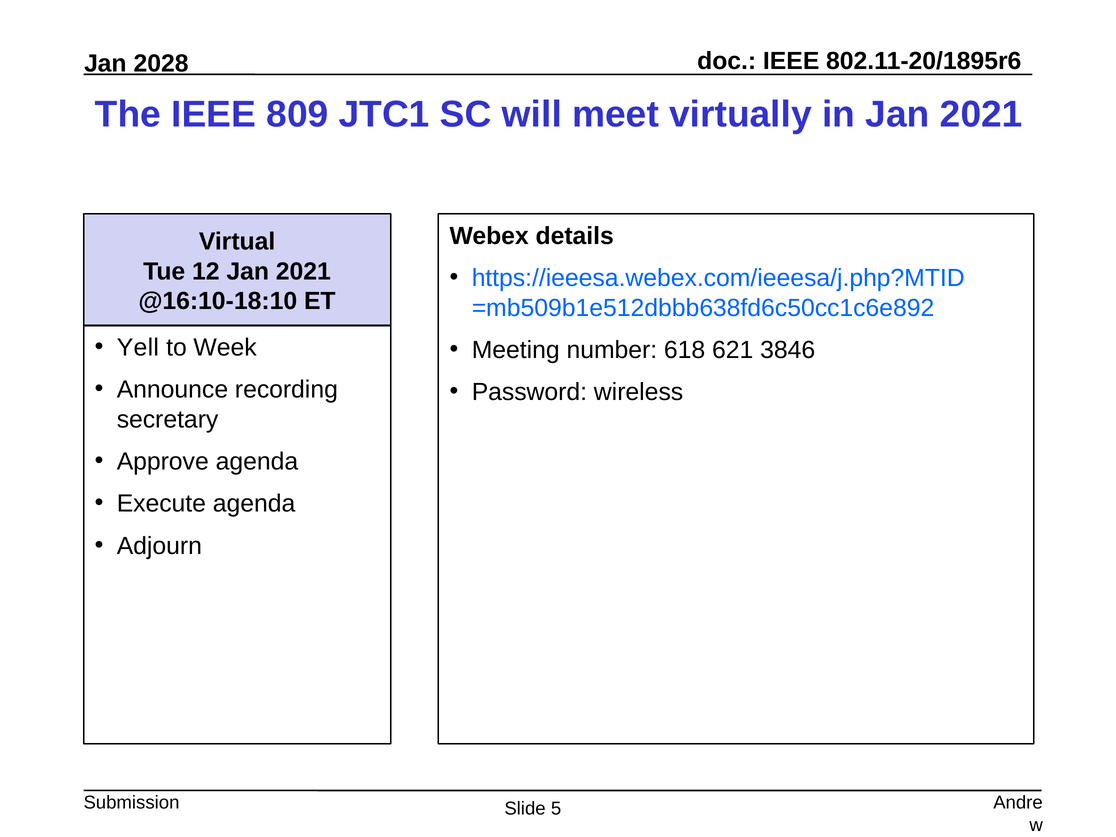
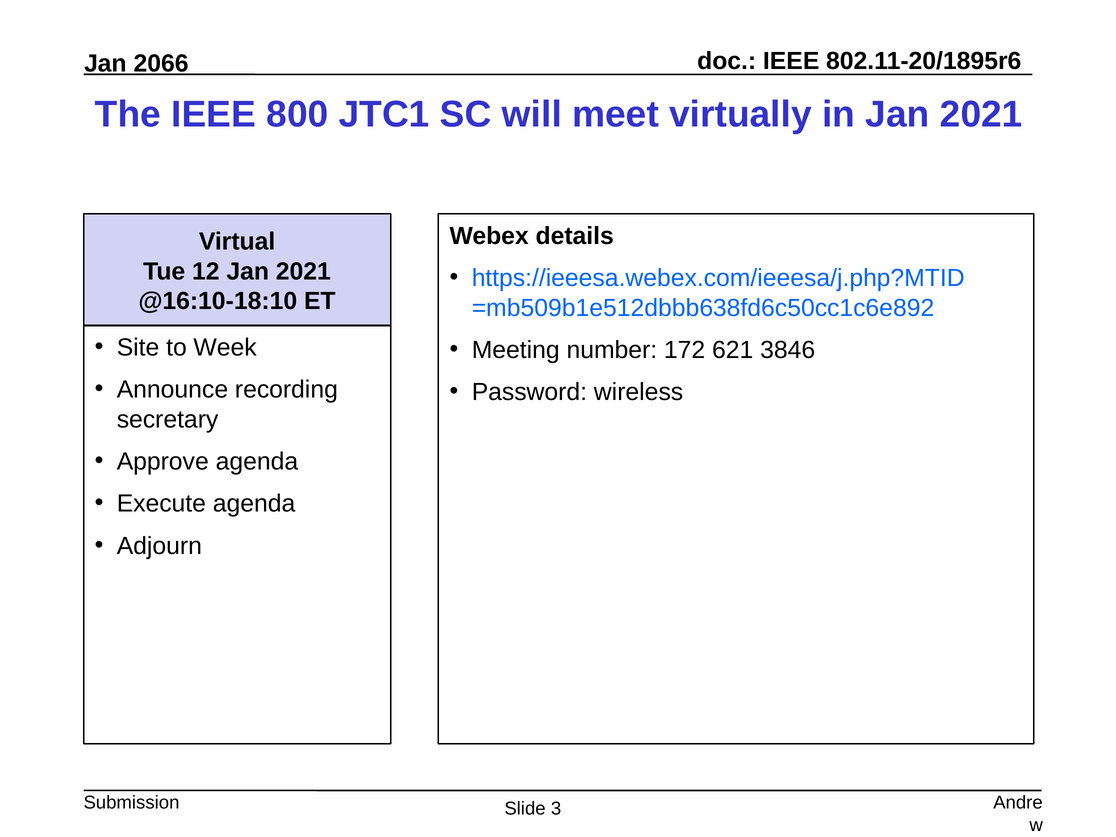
2028: 2028 -> 2066 (161, 63)
809: 809 -> 800 (297, 114)
Yell: Yell -> Site (138, 348)
618: 618 -> 172 (685, 350)
5: 5 -> 3 (556, 808)
